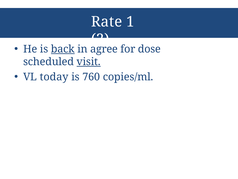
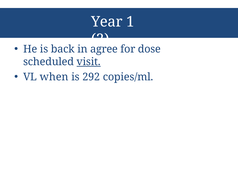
Rate: Rate -> Year (107, 22)
back underline: present -> none (63, 49)
today: today -> when (54, 77)
760: 760 -> 292 (91, 77)
